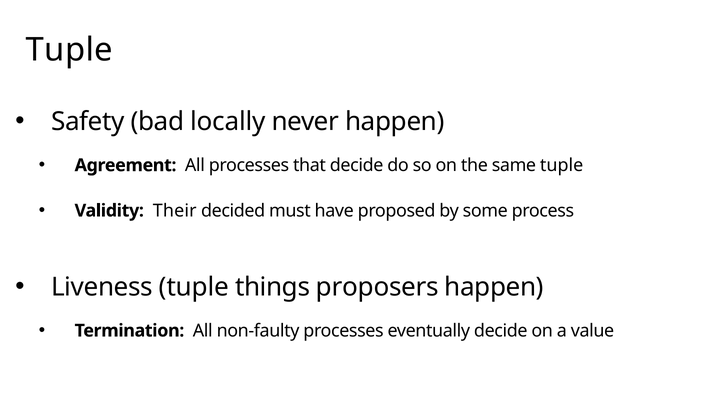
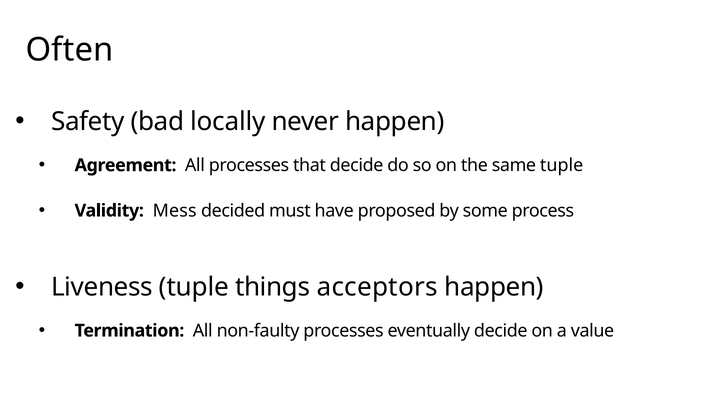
Tuple: Tuple -> Often (70, 50)
Their: Their -> Mess (175, 211)
proposers: proposers -> acceptors (377, 287)
